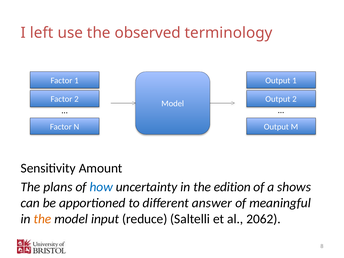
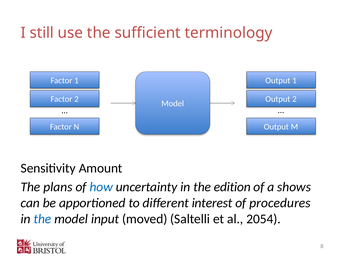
left: left -> still (42, 33)
observed: observed -> sufficient (148, 33)
answer: answer -> interest (212, 203)
meaningful: meaningful -> procedures (280, 203)
the colour: orange -> blue (42, 219)
reduce: reduce -> moved (145, 219)
2062: 2062 -> 2054 (264, 219)
